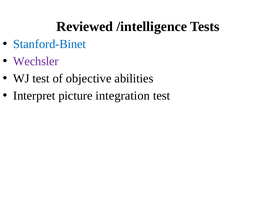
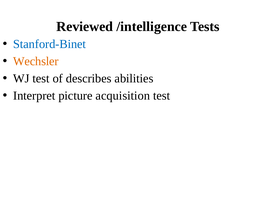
Wechsler colour: purple -> orange (36, 61)
objective: objective -> describes (89, 78)
integration: integration -> acquisition (123, 96)
